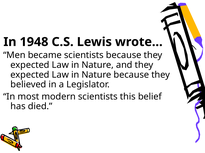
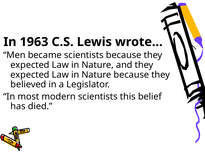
1948: 1948 -> 1963 (34, 42)
